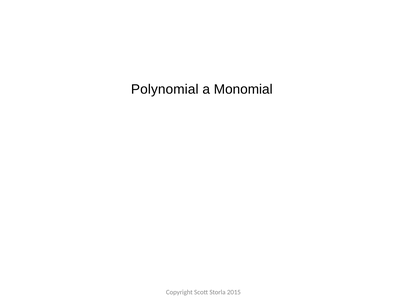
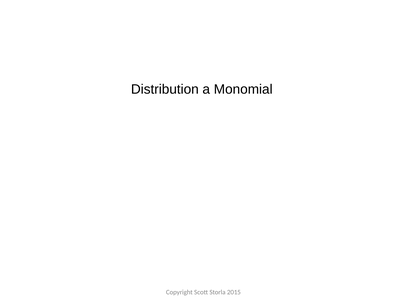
Polynomial: Polynomial -> Distribution (165, 89)
